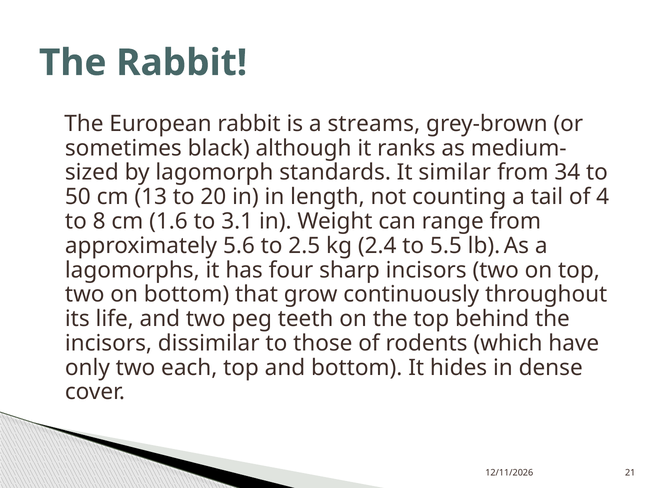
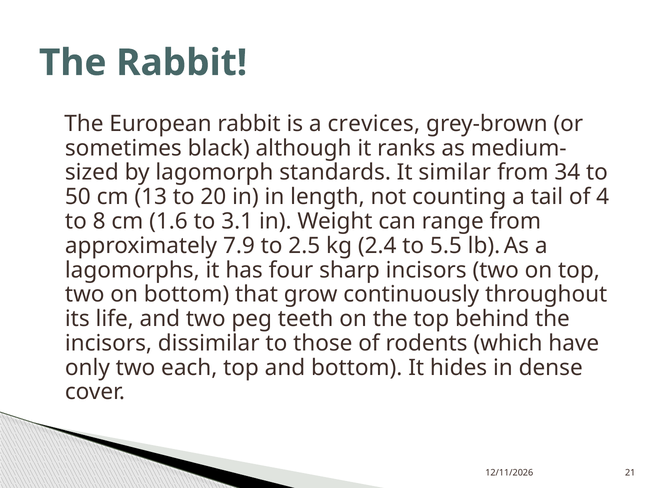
streams: streams -> crevices (374, 124)
5.6: 5.6 -> 7.9 (239, 246)
